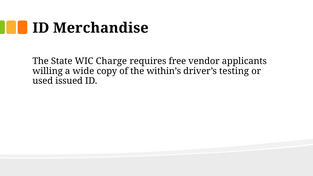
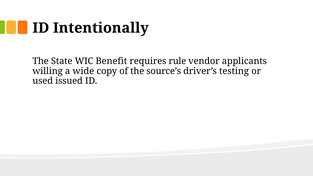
Merchandise: Merchandise -> Intentionally (101, 28)
Charge: Charge -> Benefit (111, 61)
free: free -> rule (177, 61)
within’s: within’s -> source’s (164, 71)
